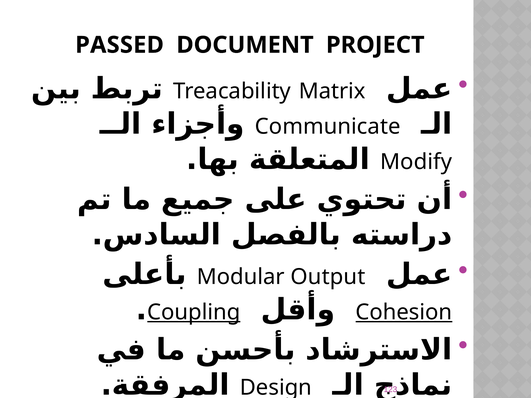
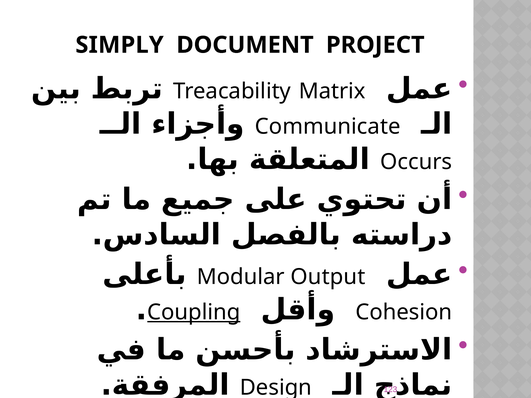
PASSED: PASSED -> SIMPLY (120, 45)
Modify: Modify -> Occurs (416, 162)
Cohesion underline: present -> none (404, 312)
